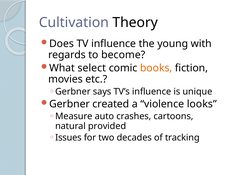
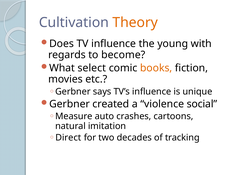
Theory colour: black -> orange (135, 23)
looks: looks -> social (202, 104)
provided: provided -> imitation (107, 126)
Issues: Issues -> Direct (68, 137)
